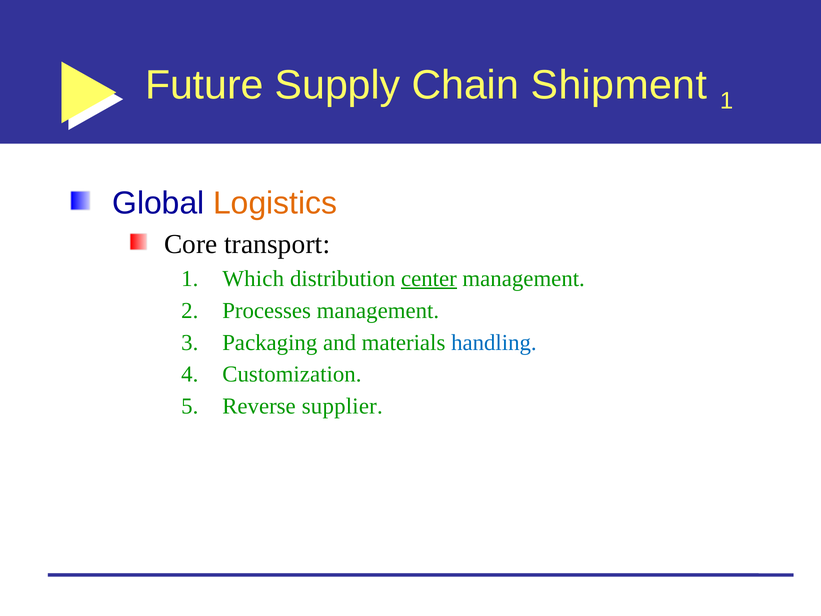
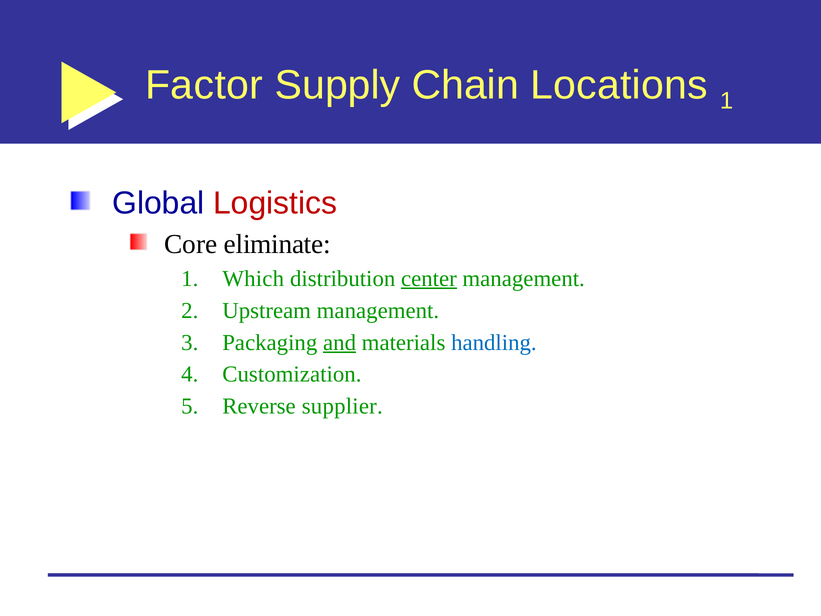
Future: Future -> Factor (204, 85)
Shipment: Shipment -> Locations (619, 85)
Logistics colour: orange -> red (275, 203)
transport: transport -> eliminate (277, 244)
Processes: Processes -> Upstream (267, 310)
and underline: none -> present (340, 342)
